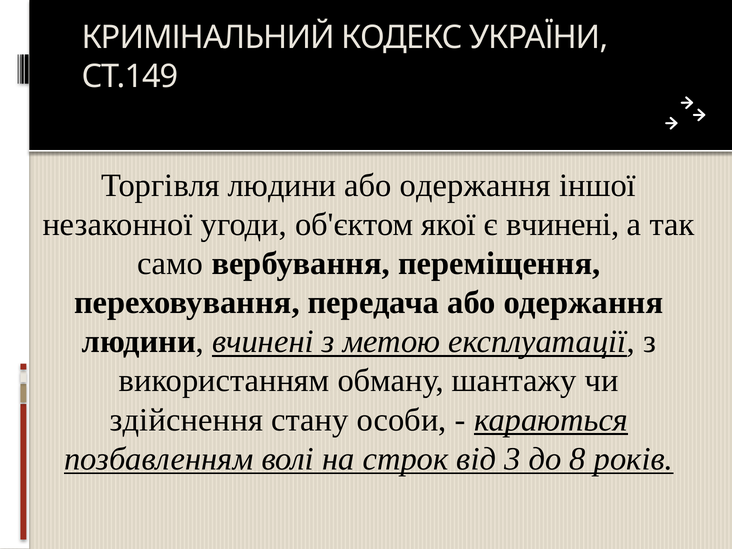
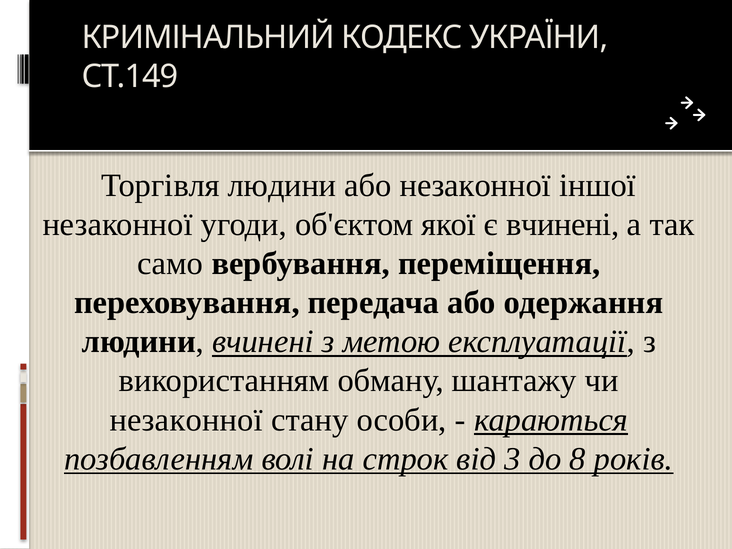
одержання: одержання -> незаконної (475, 185)
здійснення: здійснення -> незаконної (186, 420)
